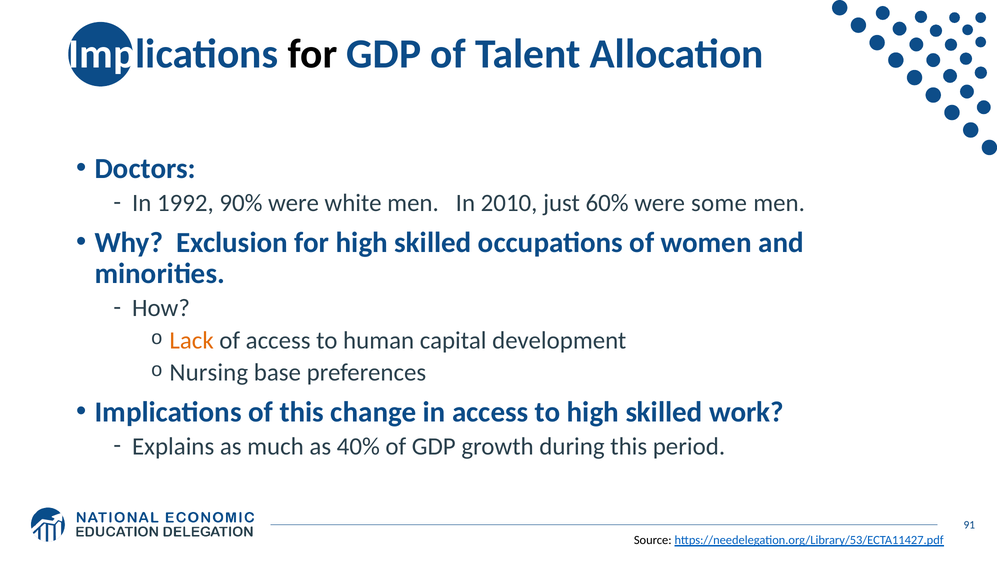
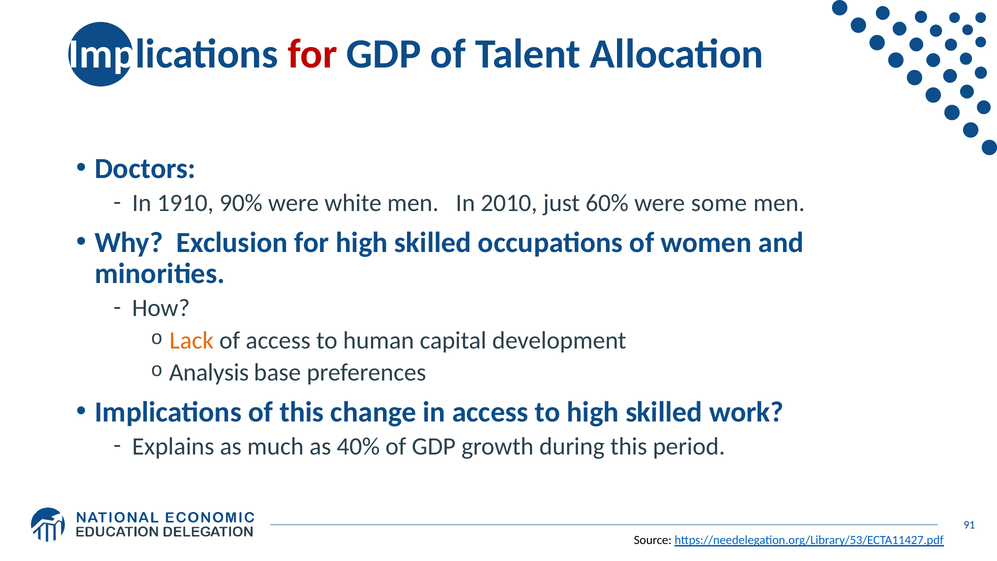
for colour: black -> red (312, 54)
1992: 1992 -> 1910 (185, 203)
Nursing: Nursing -> Analysis (209, 372)
